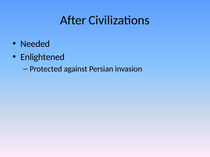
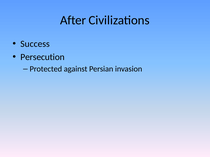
Needed: Needed -> Success (35, 44)
Enlightened: Enlightened -> Persecution (43, 57)
